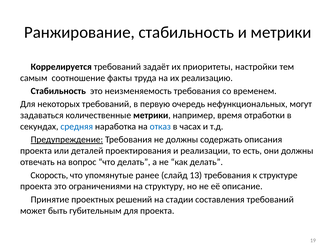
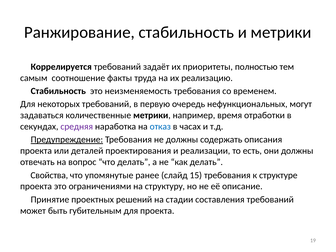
настройки: настройки -> полностью (256, 67)
средняя colour: blue -> purple (77, 127)
Скорость: Скорость -> Свойства (49, 175)
13: 13 -> 15 (196, 175)
